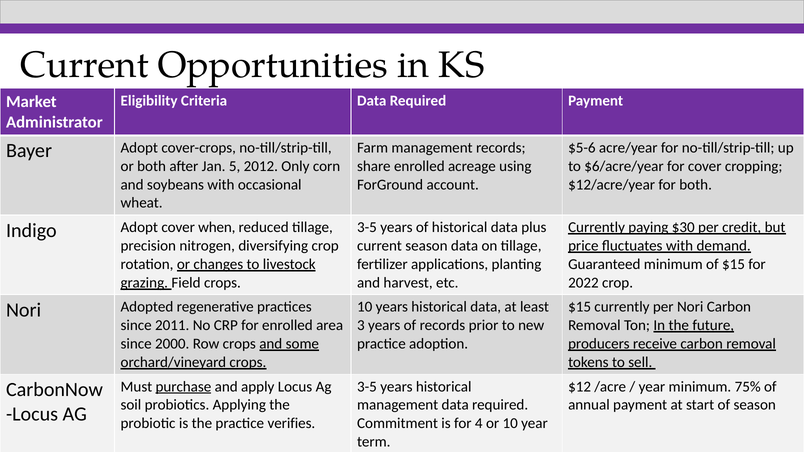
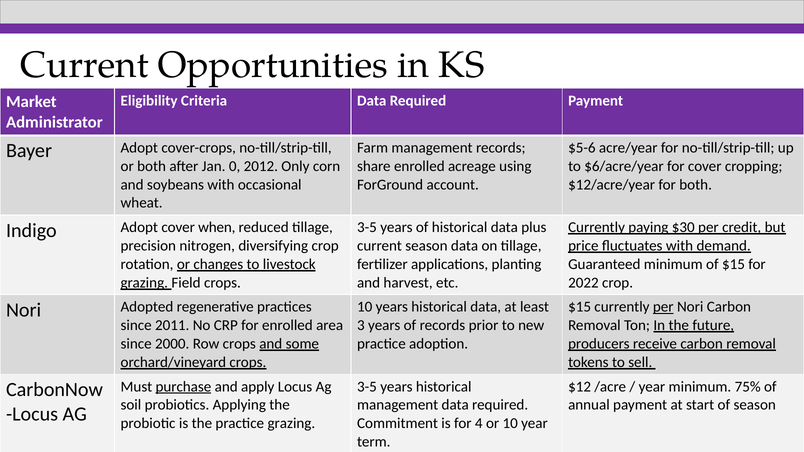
5: 5 -> 0 (235, 166)
per underline: none -> present (663, 307)
practice verifies: verifies -> grazing (291, 424)
